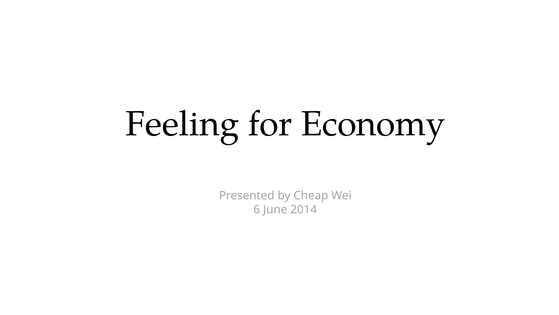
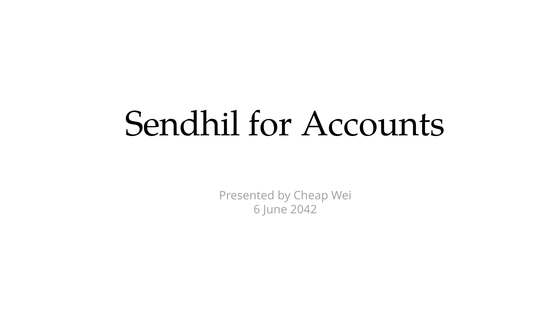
Feeling: Feeling -> Sendhil (183, 124)
Economy: Economy -> Accounts (373, 124)
2014: 2014 -> 2042 (304, 209)
